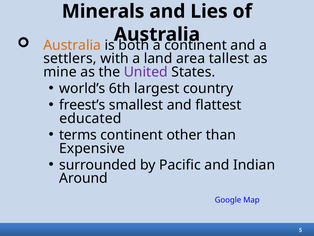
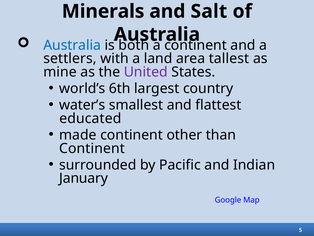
Lies: Lies -> Salt (209, 11)
Australia colour: orange -> blue (72, 45)
freest’s: freest’s -> water’s (82, 105)
terms: terms -> made (78, 135)
Expensive: Expensive -> Continent (92, 148)
Around: Around -> January (84, 178)
